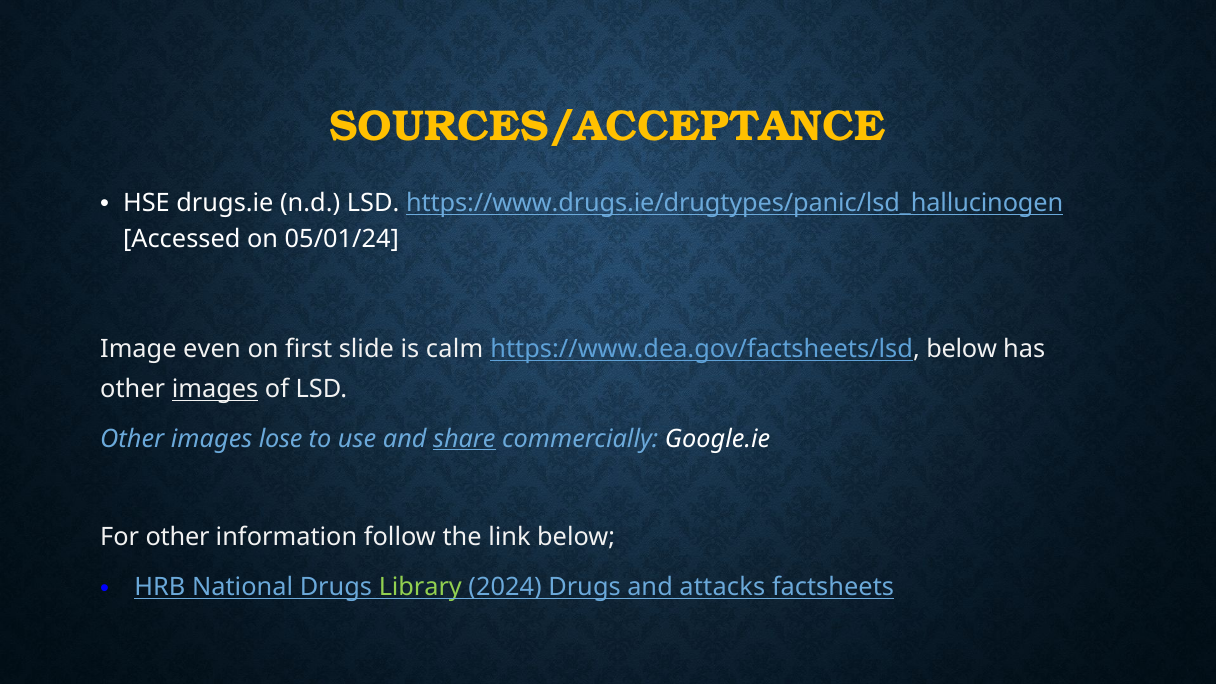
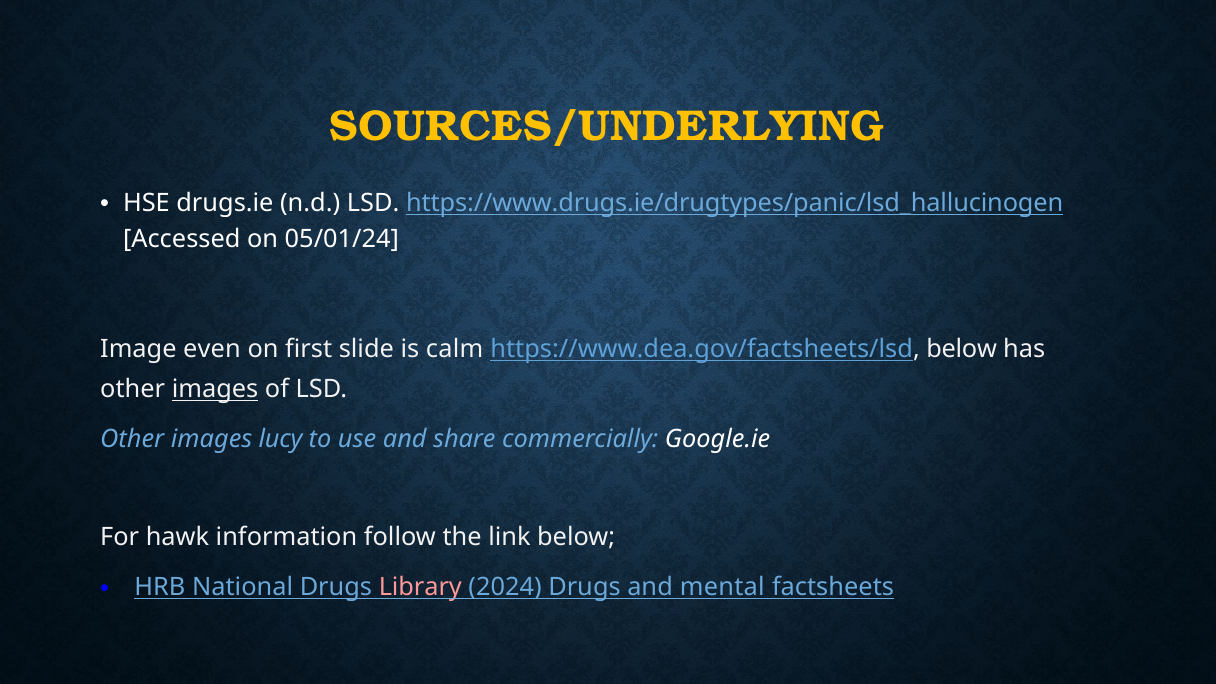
SOURCES/ACCEPTANCE: SOURCES/ACCEPTANCE -> SOURCES/UNDERLYING (607, 127)
lose: lose -> lucy (281, 439)
share underline: present -> none (464, 439)
For other: other -> hawk (177, 537)
Library colour: light green -> pink (420, 587)
attacks: attacks -> mental (722, 587)
